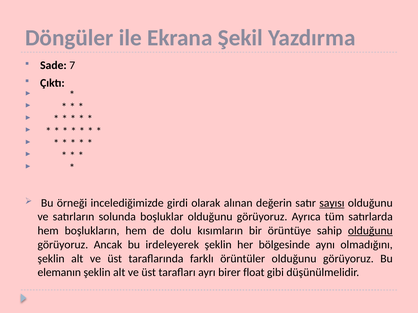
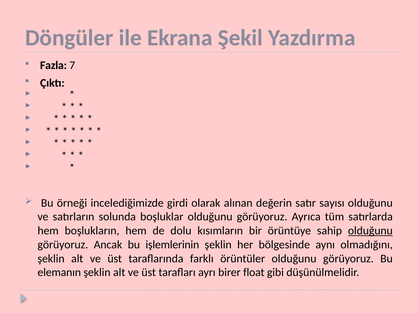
Sade: Sade -> Fazla (53, 66)
sayısı underline: present -> none (332, 203)
irdeleyerek: irdeleyerek -> işlemlerinin (172, 245)
